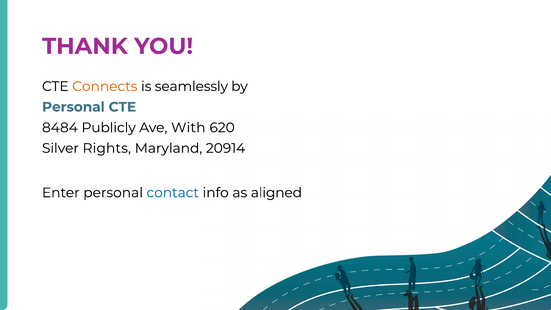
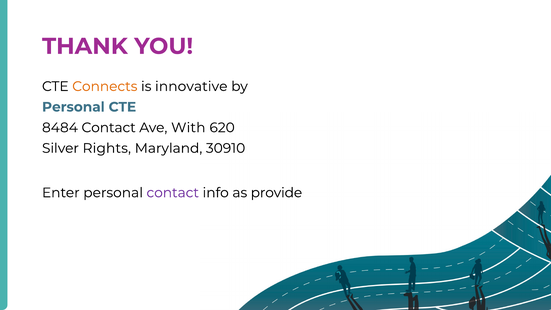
seamlessly: seamlessly -> innovative (191, 86)
8484 Publicly: Publicly -> Contact (109, 128)
20914: 20914 -> 30910 (226, 148)
contact colour: blue -> purple (173, 193)
aligned: aligned -> provide (276, 193)
